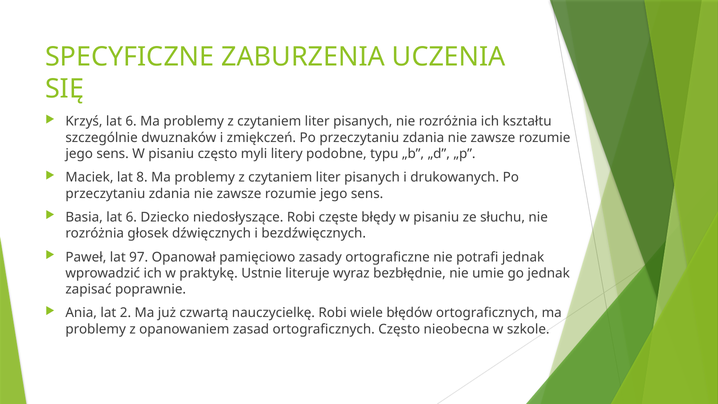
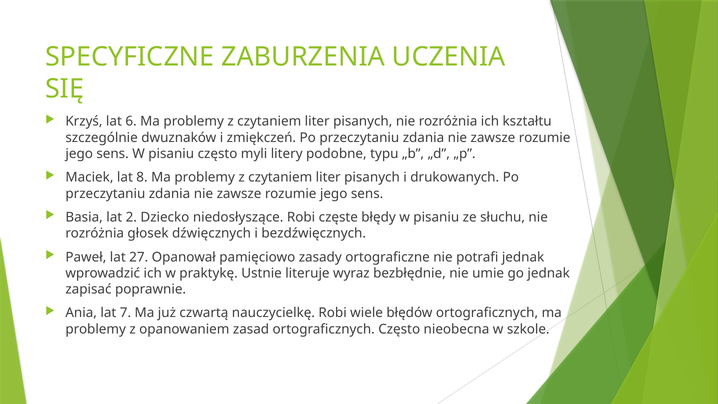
Basia lat 6: 6 -> 2 (131, 217)
97: 97 -> 27 (139, 257)
2: 2 -> 7 (125, 313)
